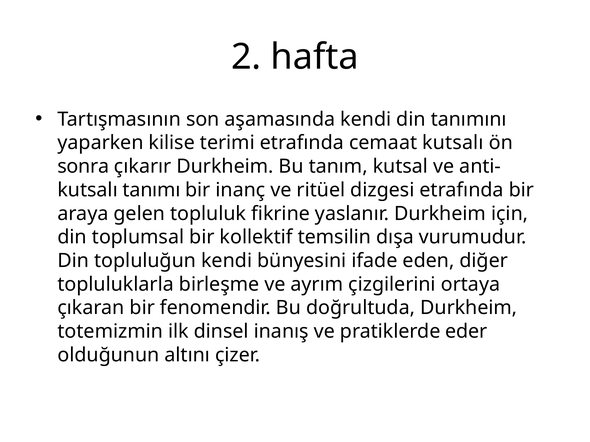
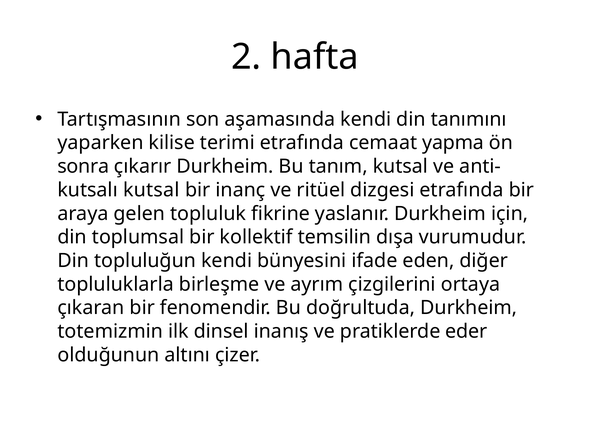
cemaat kutsalı: kutsalı -> yapma (453, 143)
tanımı: tanımı -> kutsal (151, 190)
